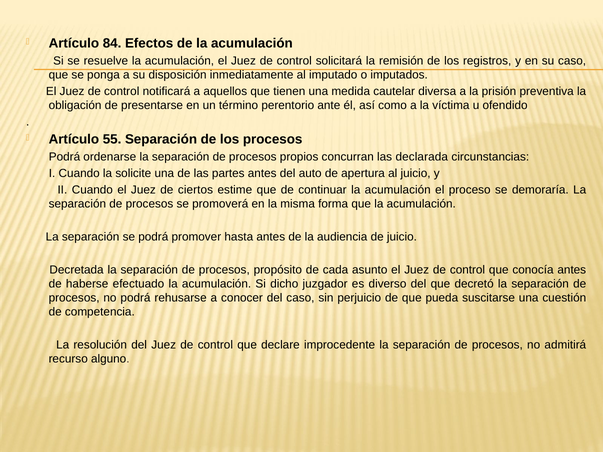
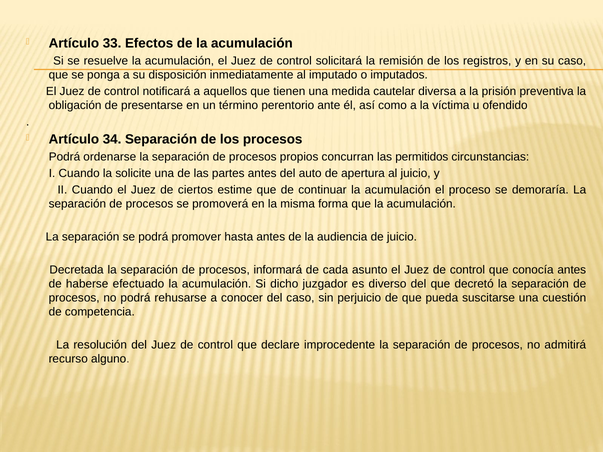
84: 84 -> 33 (112, 43)
55: 55 -> 34 (112, 140)
declarada: declarada -> permitidos (422, 157)
propósito: propósito -> informará (278, 270)
